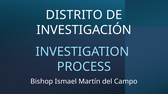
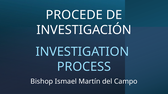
DISTRITO: DISTRITO -> PROCEDE (74, 15)
